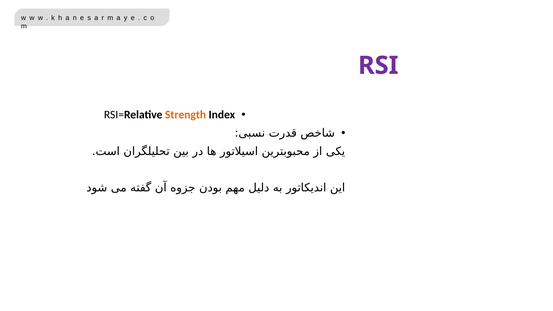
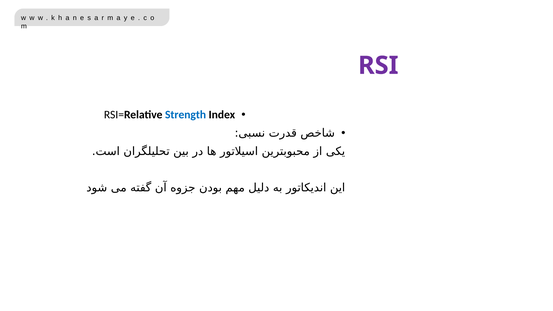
Strength colour: orange -> blue (186, 115)
